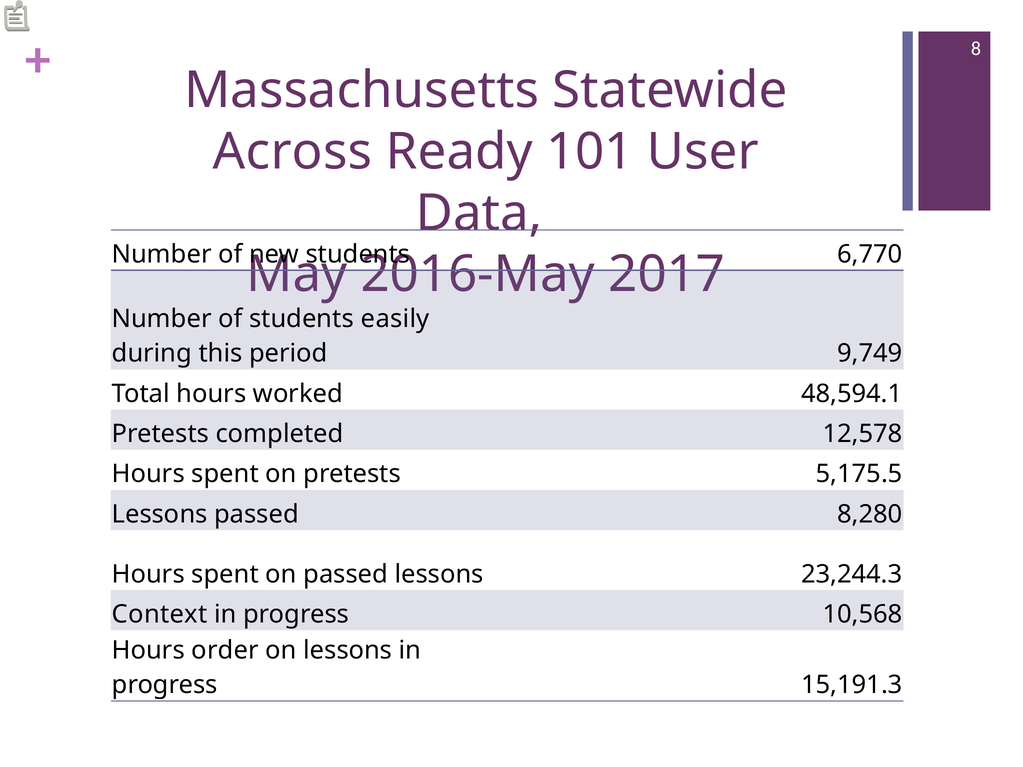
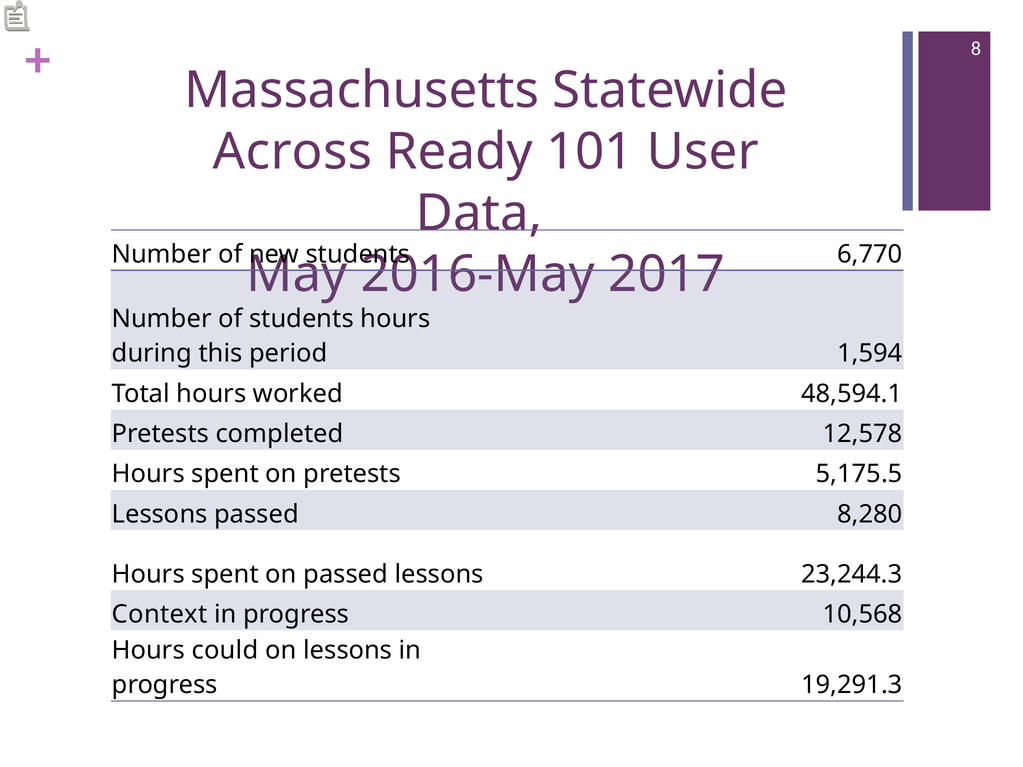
students easily: easily -> hours (395, 319)
9,749: 9,749 -> 1,594 (870, 354)
order: order -> could (225, 650)
15,191.3: 15,191.3 -> 19,291.3 (852, 685)
